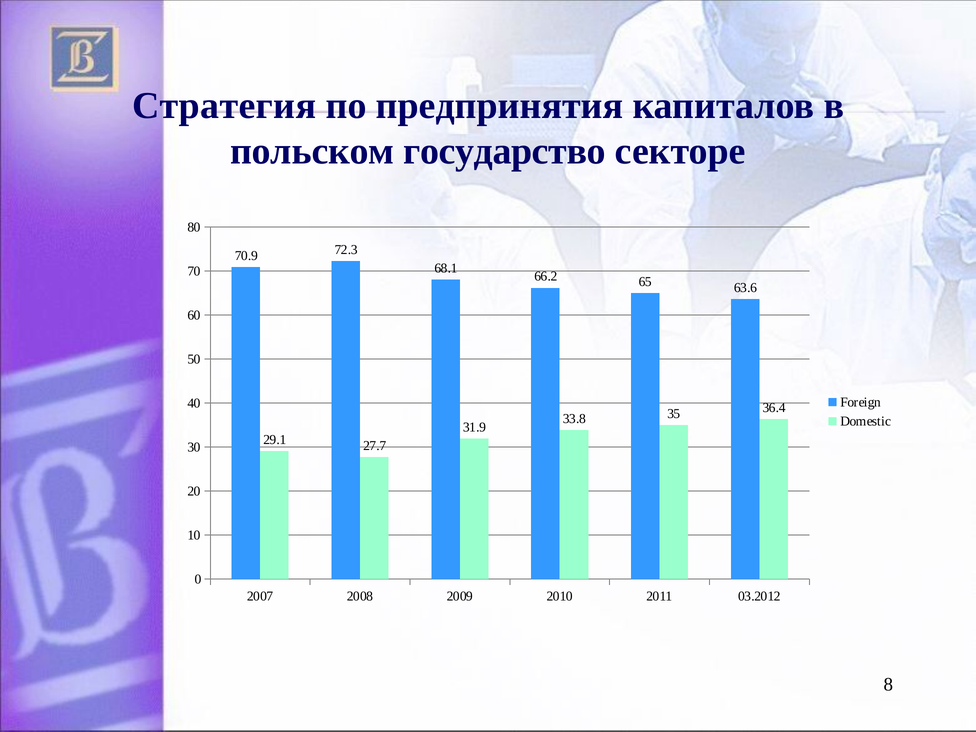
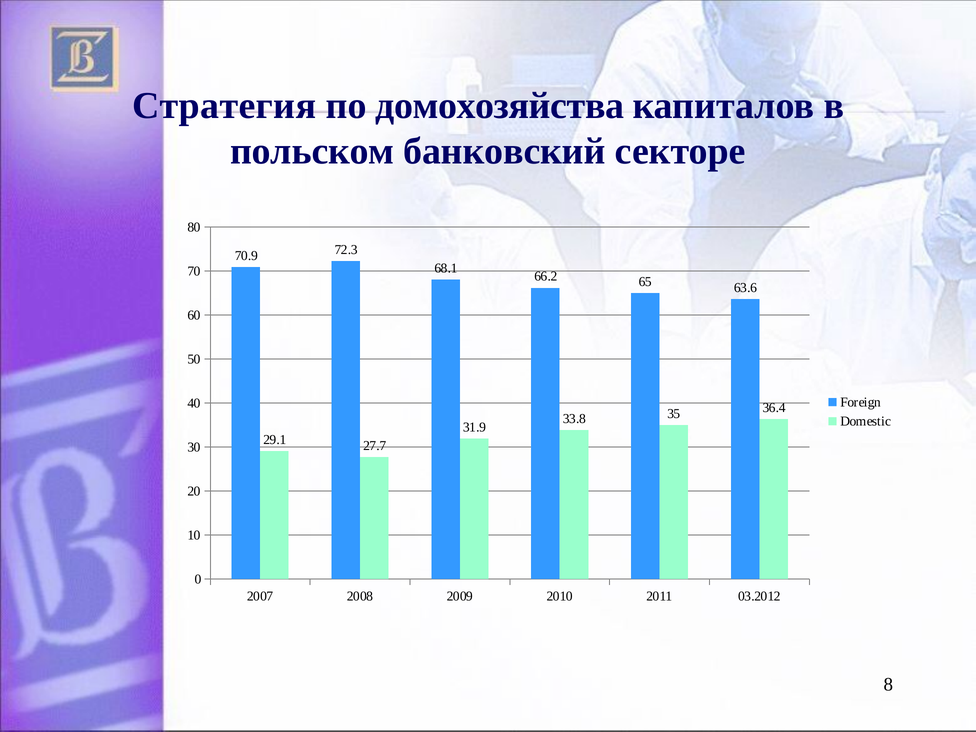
предпринятия: предпринятия -> домохозяйства (500, 106)
государство: государство -> банковский (504, 151)
